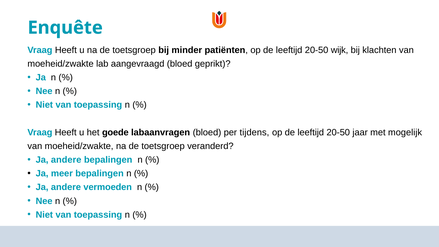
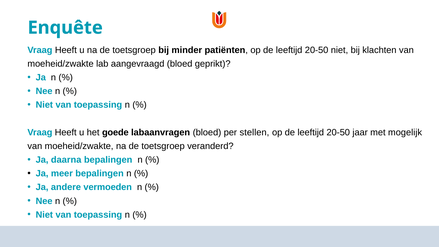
20-50 wijk: wijk -> niet (340, 50)
tijdens: tijdens -> stellen (254, 132)
andere: andere -> daarna (66, 160)
